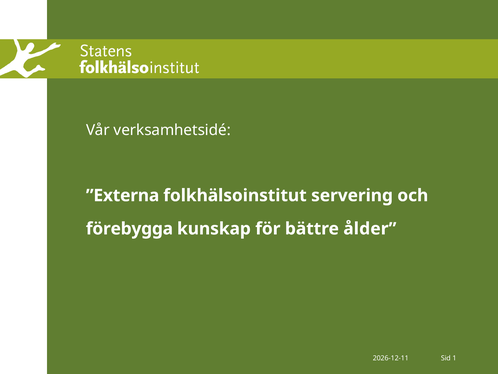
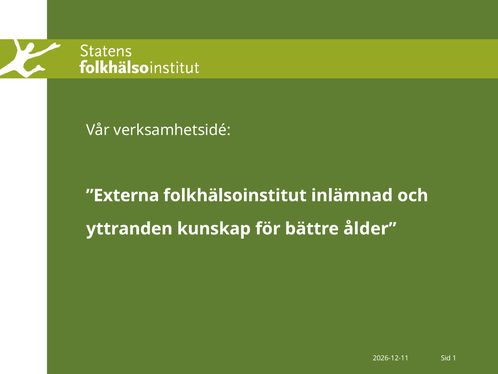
servering: servering -> inlämnad (352, 195)
förebygga: förebygga -> yttranden (129, 228)
